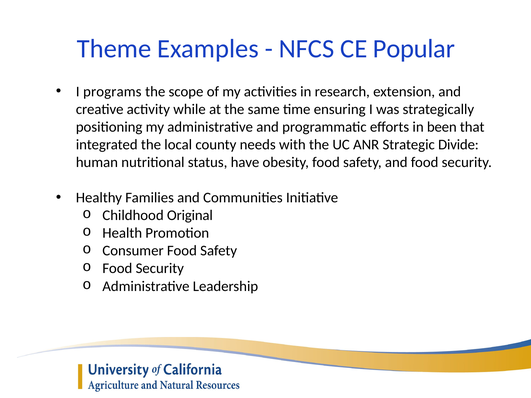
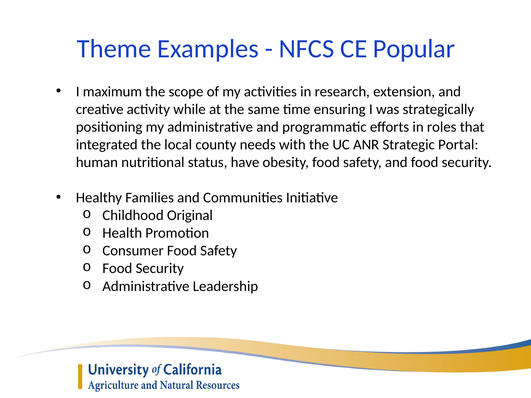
programs: programs -> maximum (112, 92)
been: been -> roles (442, 127)
Divide: Divide -> Portal (458, 145)
